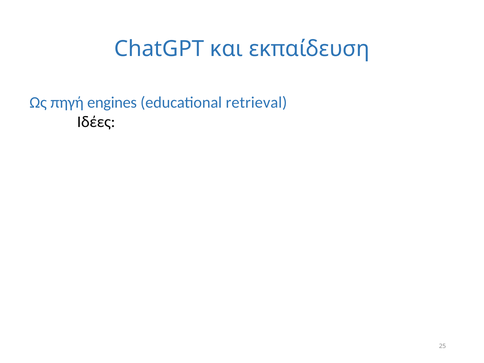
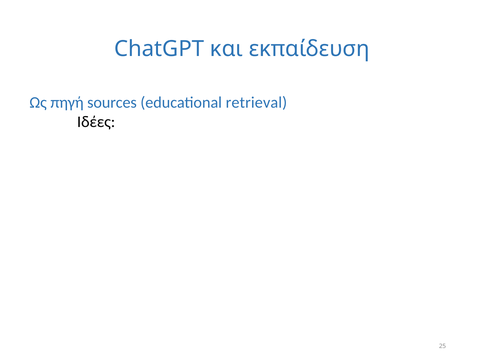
engines: engines -> sources (112, 102)
